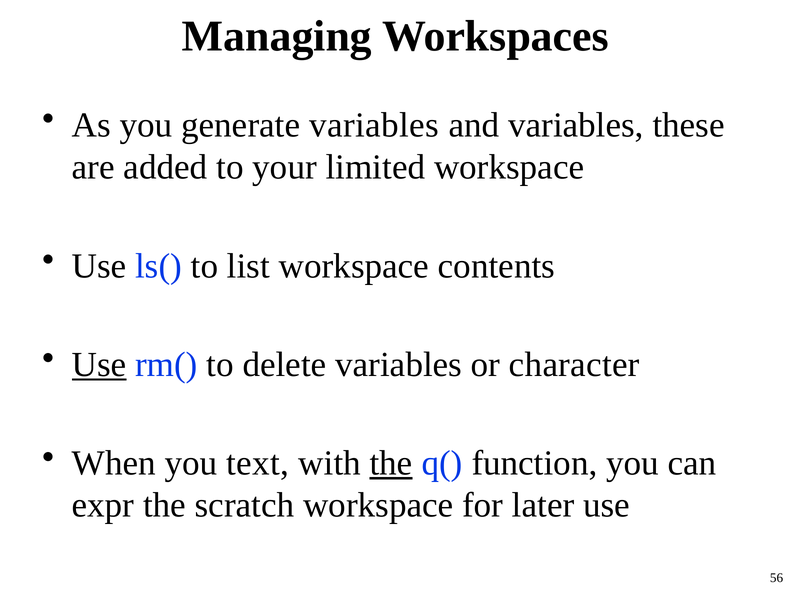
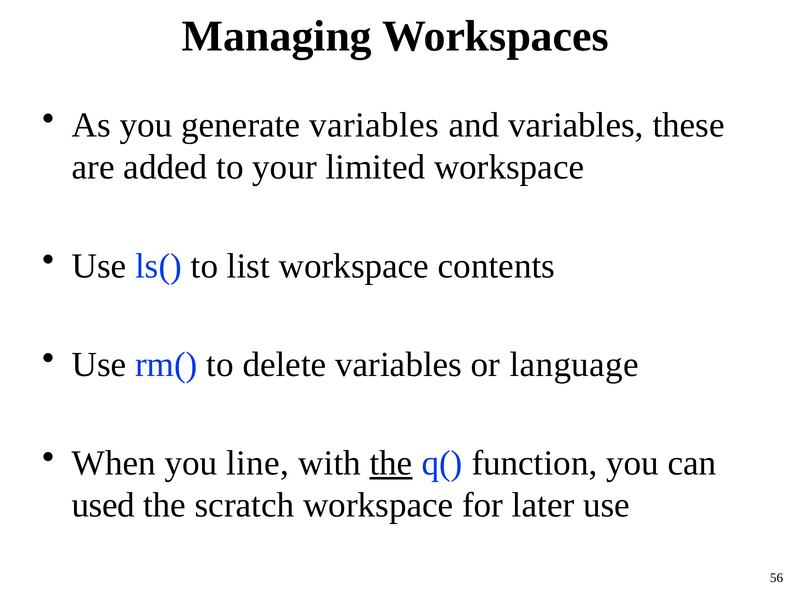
Use underline: present -> none (99, 364)
character: character -> language (574, 364)
text: text -> line (258, 462)
expr: expr -> used (103, 505)
